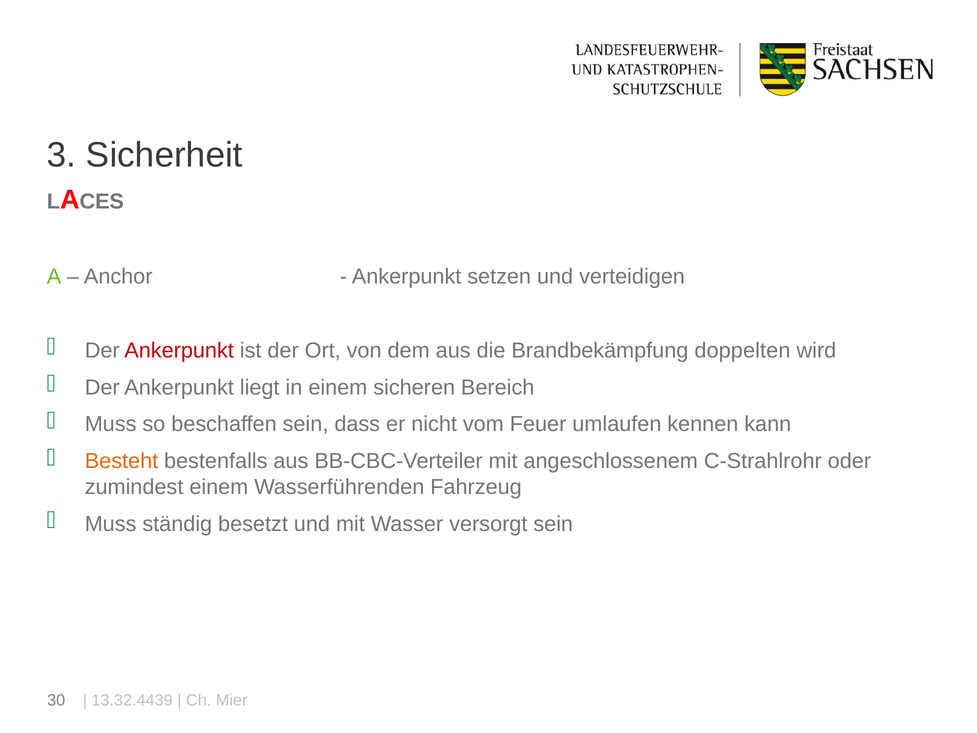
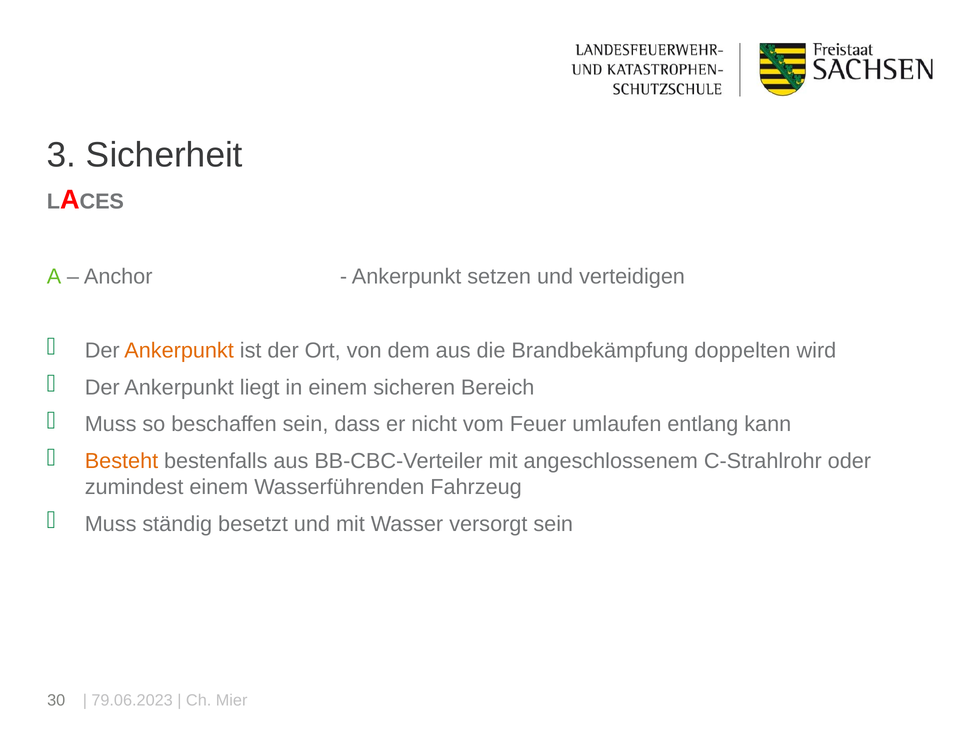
Ankerpunkt colour: red -> orange (179, 350)
kennen: kennen -> entlang (703, 424)
13.32.4439: 13.32.4439 -> 79.06.2023 (132, 700)
